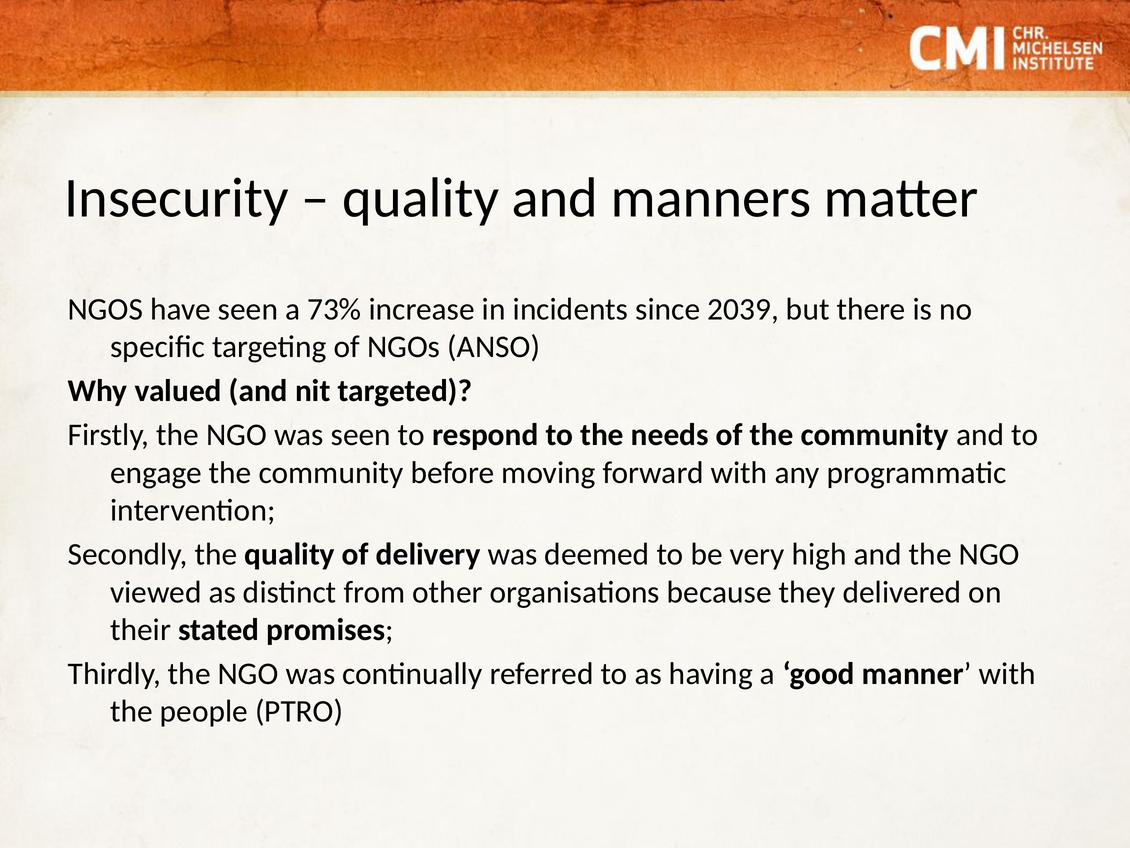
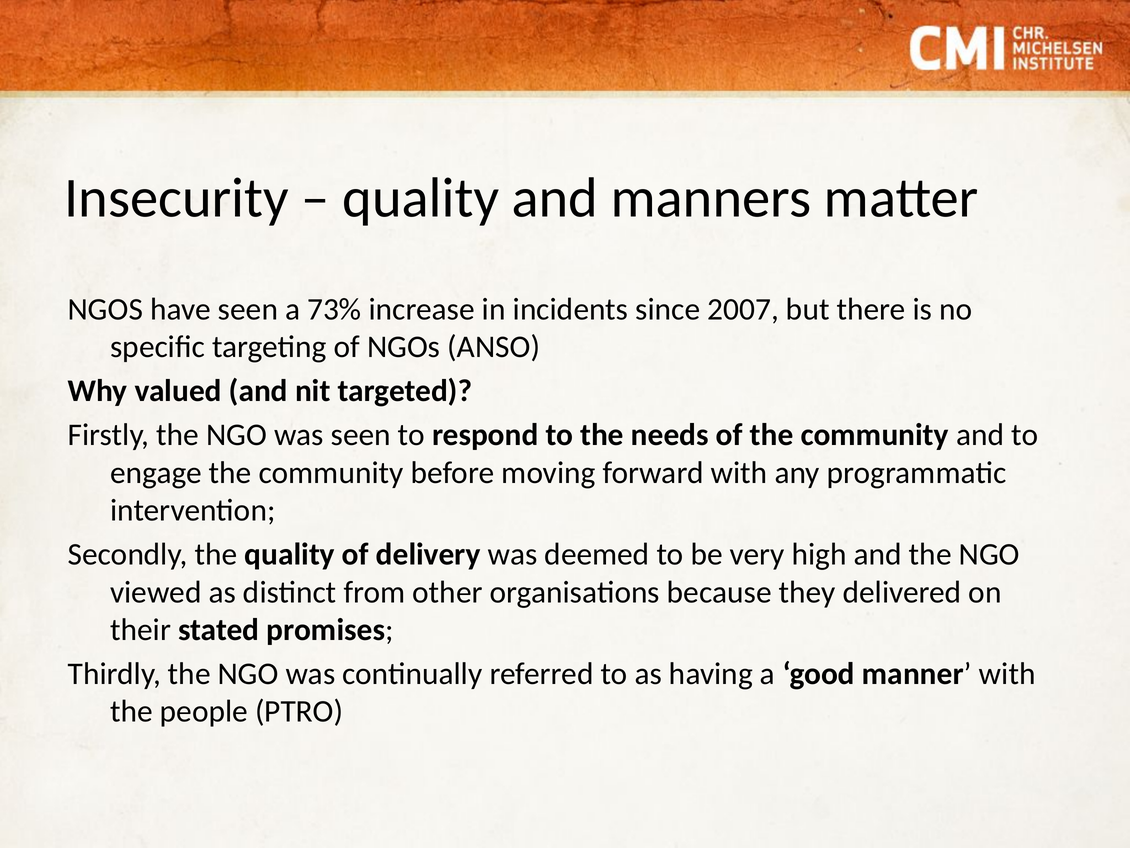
2039: 2039 -> 2007 (743, 309)
